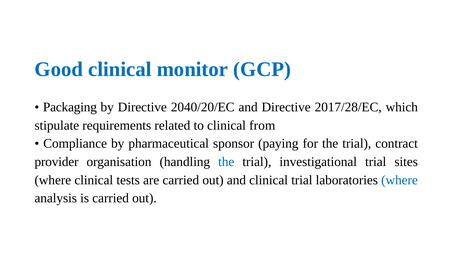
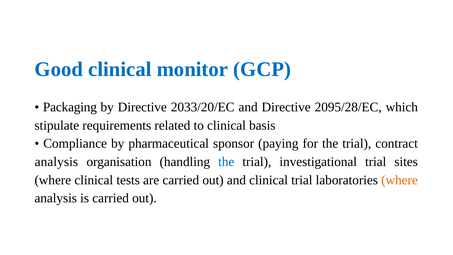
2040/20/EC: 2040/20/EC -> 2033/20/EC (203, 107)
2017/28/EC: 2017/28/EC -> 2095/28/EC (348, 107)
from: from -> basis (262, 125)
provider: provider -> analysis (56, 162)
where colour: blue -> orange (400, 180)
